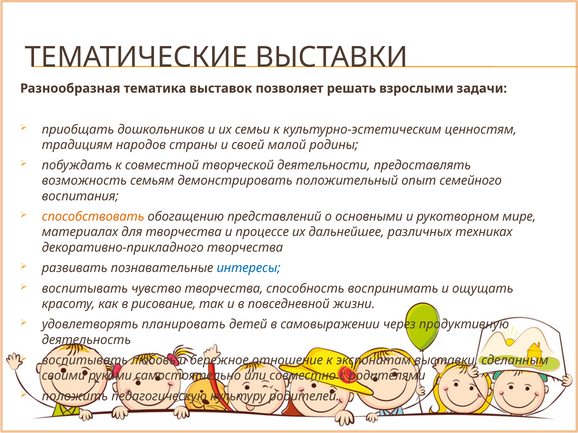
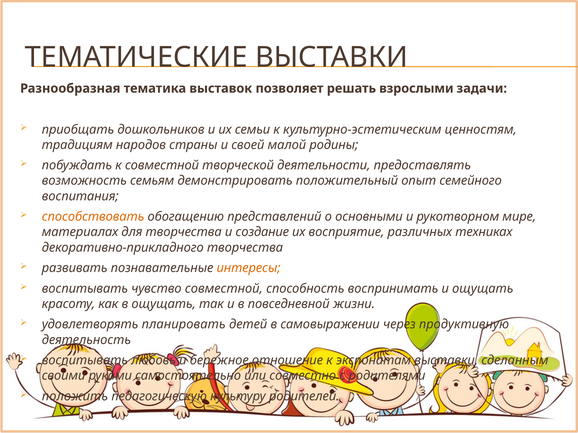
процессе: процессе -> создание (262, 232)
дальнейшее: дальнейшее -> восприятие (346, 232)
интересы colour: blue -> orange (249, 268)
чувство творчества: творчества -> совместной (224, 289)
в рисование: рисование -> ощущать (164, 304)
